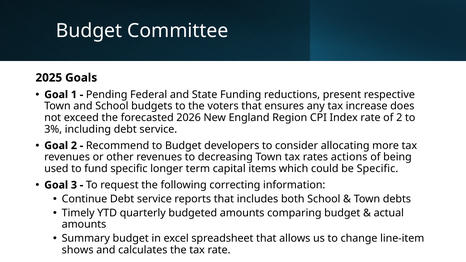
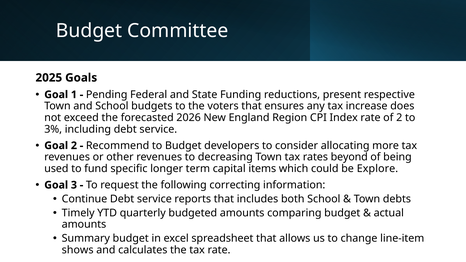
actions: actions -> beyond (349, 157)
be Specific: Specific -> Explore (377, 169)
